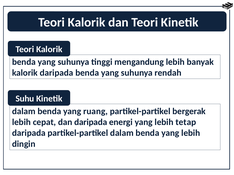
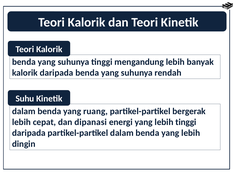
dan daripada: daripada -> dipanasi (91, 122)
lebih tetap: tetap -> tinggi (186, 122)
